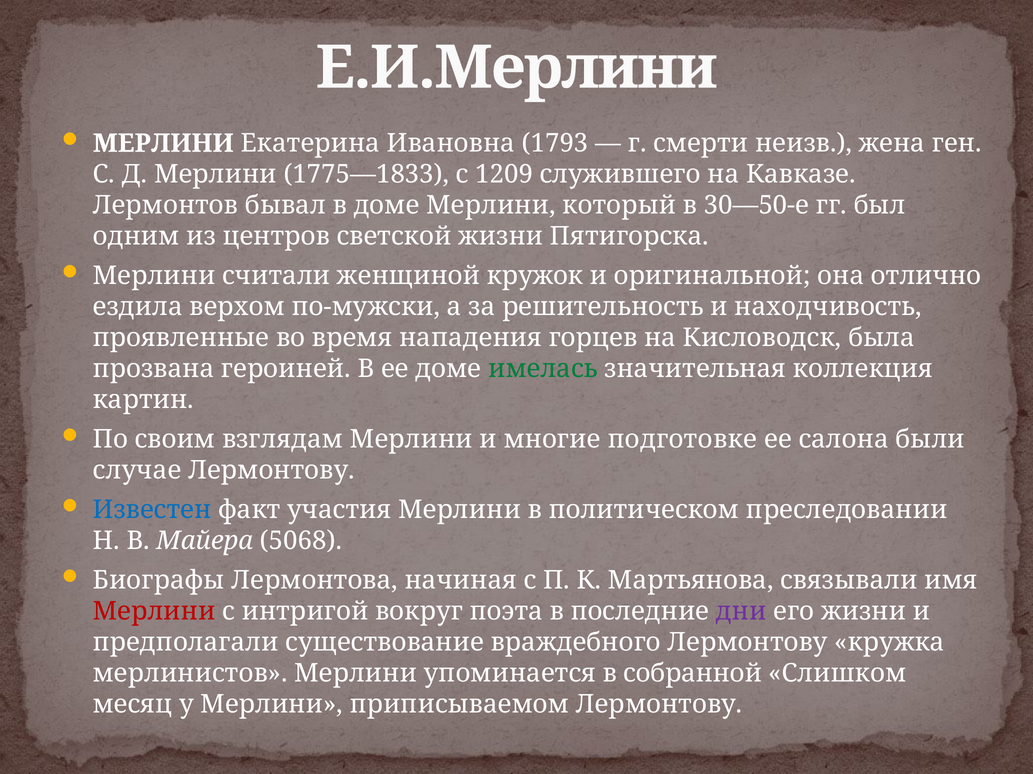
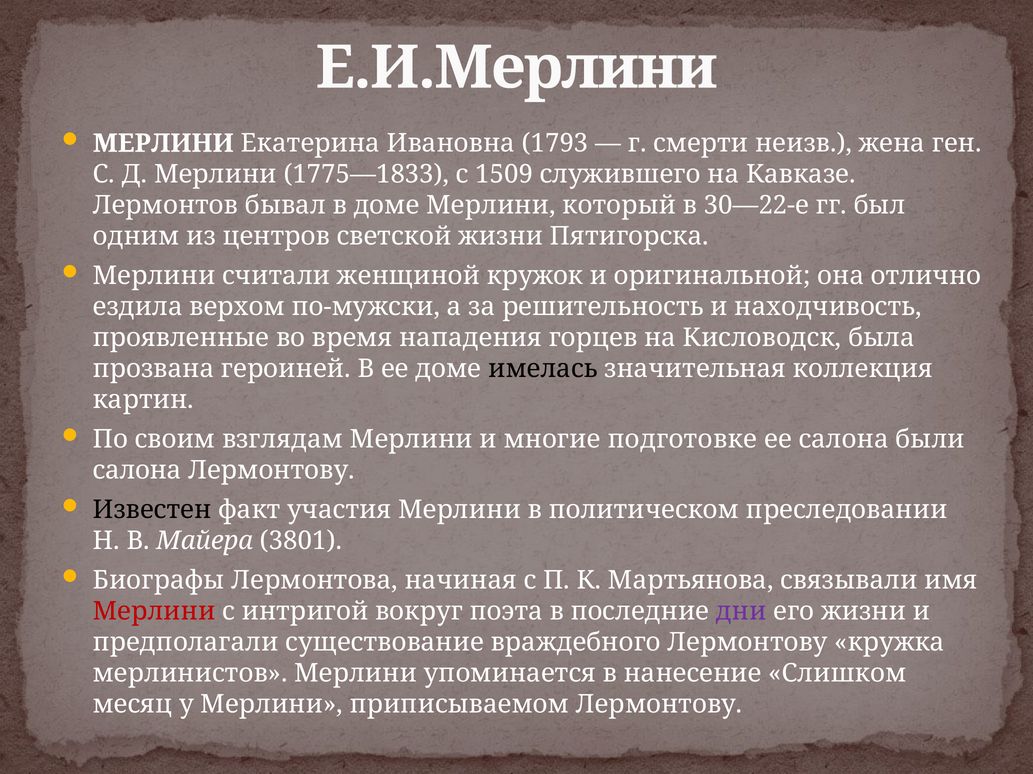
1209: 1209 -> 1509 (504, 174)
30—50-е: 30—50-е -> 30—22-е (757, 205)
имелась colour: green -> black (543, 369)
случае: случае -> салона (137, 471)
Известен colour: blue -> black (152, 510)
5068: 5068 -> 3801 (301, 541)
собранной: собранной -> нанесение (693, 674)
